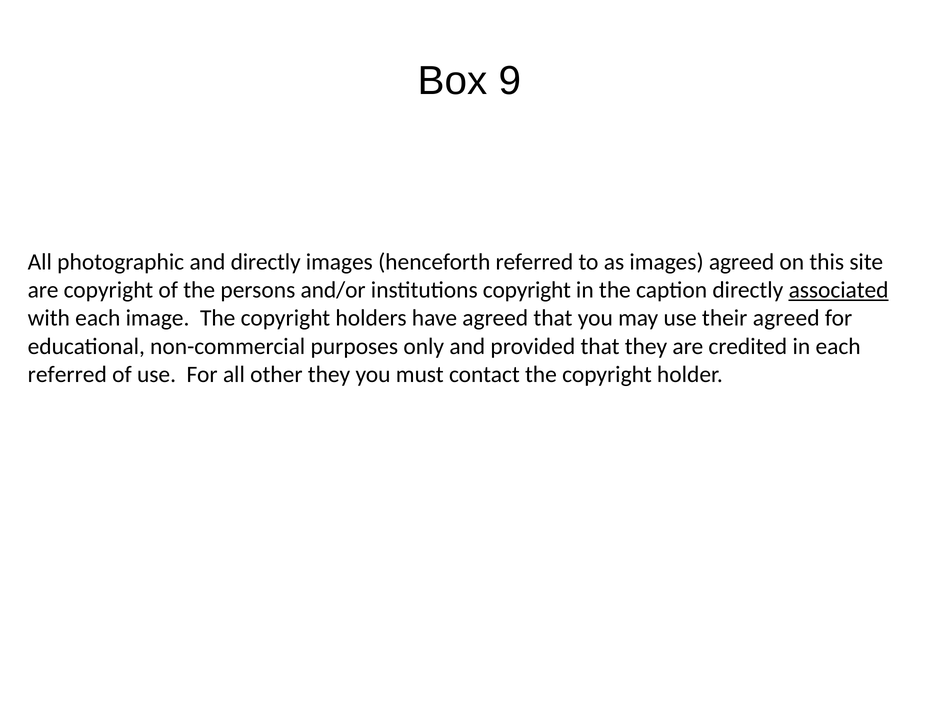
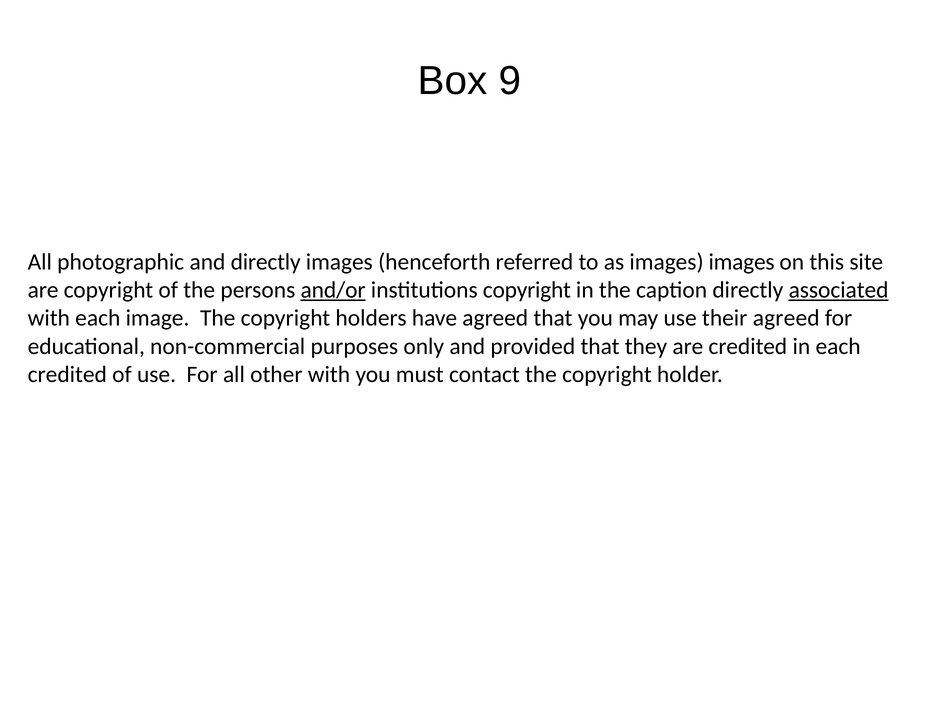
images agreed: agreed -> images (742, 262)
and/or underline: none -> present (333, 290)
referred: referred -> credited (67, 374)
other they: they -> with (329, 374)
